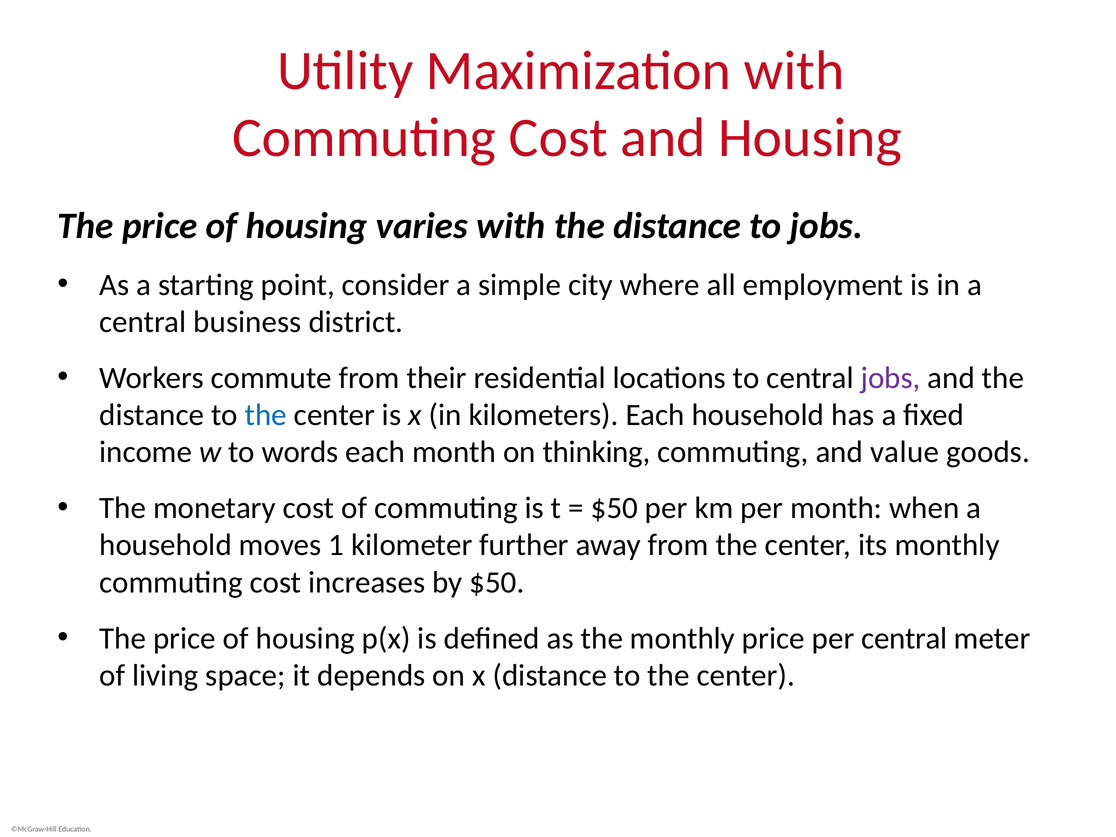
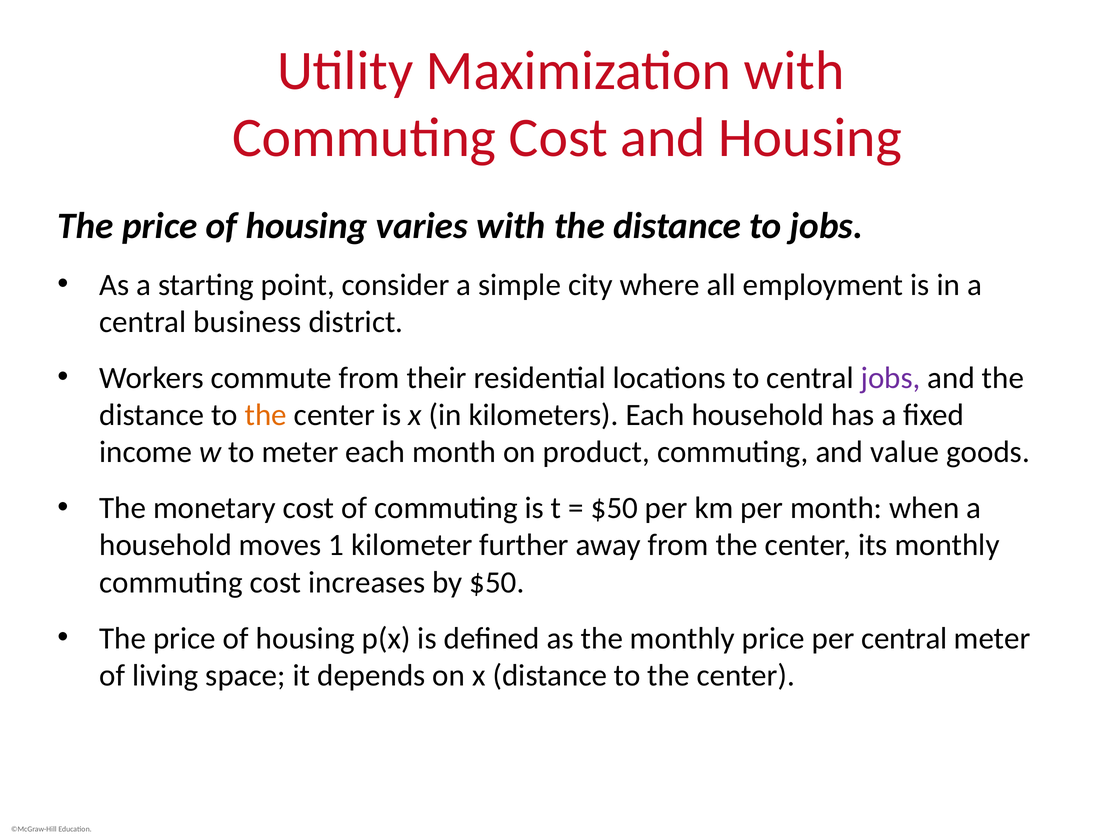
the colour: blue -> orange (266, 415)
to words: words -> meter (300, 452)
thinking: thinking -> product (596, 452)
